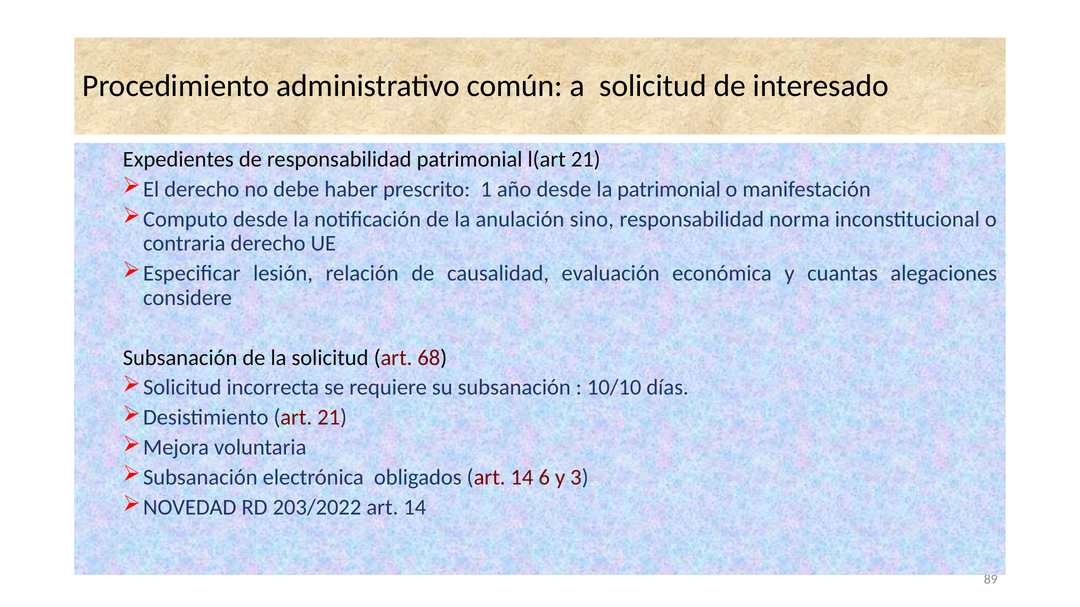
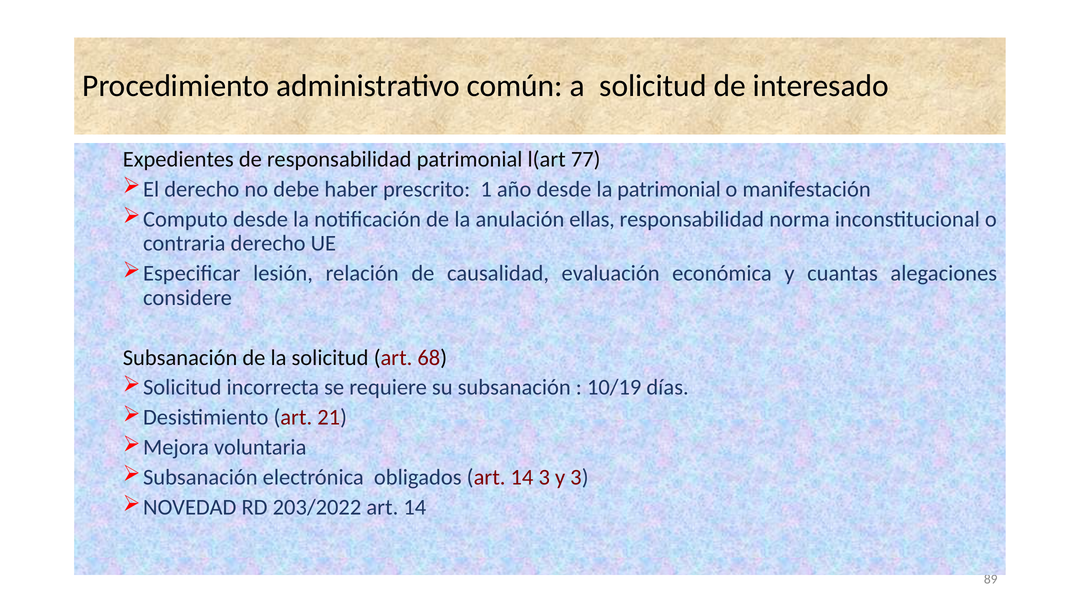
l(art 21: 21 -> 77 (586, 160)
sino: sino -> ellas (592, 219)
10/10: 10/10 -> 10/19 (614, 388)
14 6: 6 -> 3 (544, 478)
